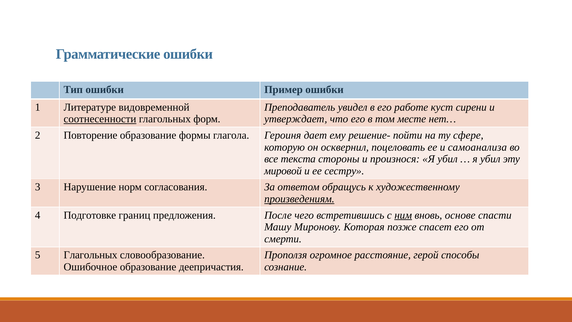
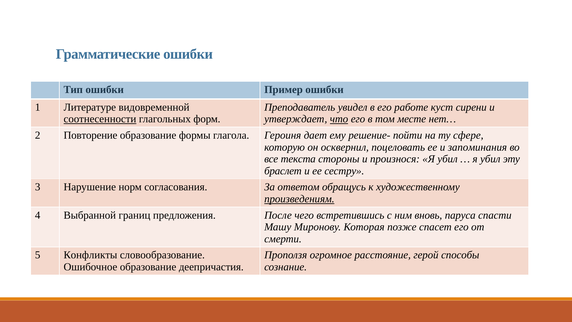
что underline: none -> present (339, 119)
самоанализа: самоанализа -> запоминания (477, 147)
мировой: мировой -> браслет (283, 171)
Подготовке: Подготовке -> Выбранной (90, 215)
ним underline: present -> none (403, 215)
основе: основе -> паруса (460, 215)
5 Глагольных: Глагольных -> Конфликты (90, 255)
